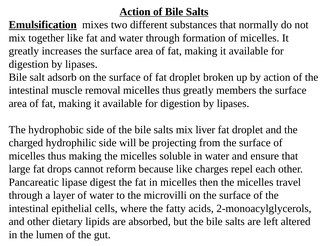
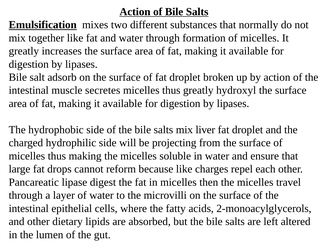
removal: removal -> secretes (103, 90)
members: members -> hydroxyl (236, 90)
